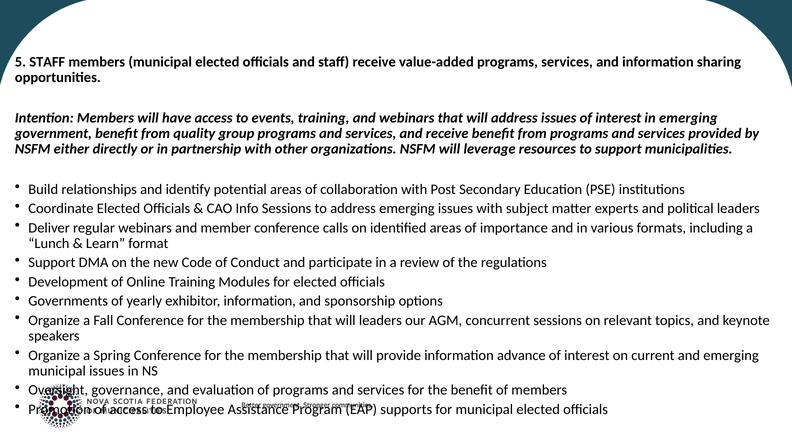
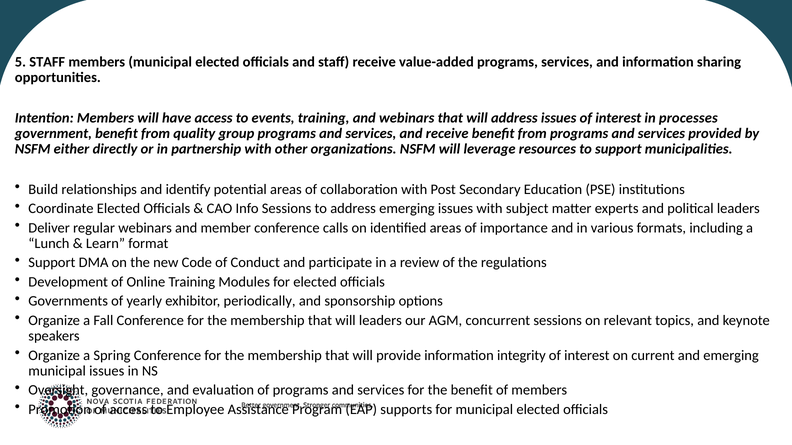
in emerging: emerging -> processes (688, 118)
exhibitor information: information -> periodically (260, 301)
advance: advance -> integrity (521, 356)
